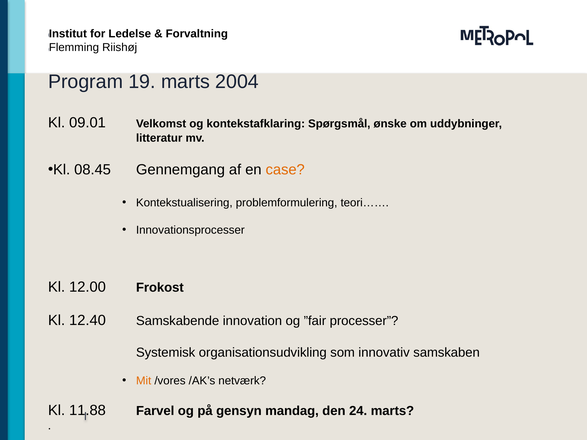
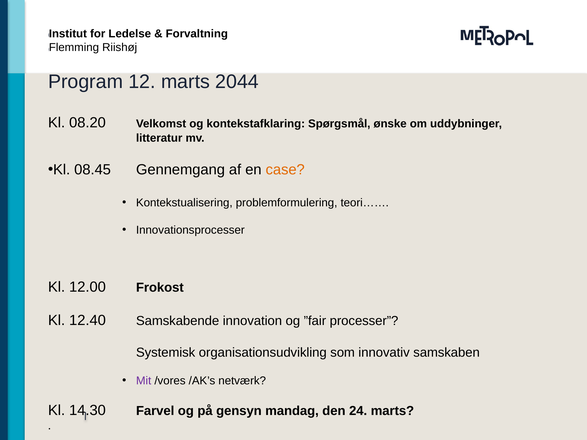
19: 19 -> 12 (142, 82)
2004: 2004 -> 2044 (237, 82)
09.01: 09.01 -> 08.20 (87, 123)
Mit colour: orange -> purple (144, 381)
11.88: 11.88 -> 14.30 (87, 411)
